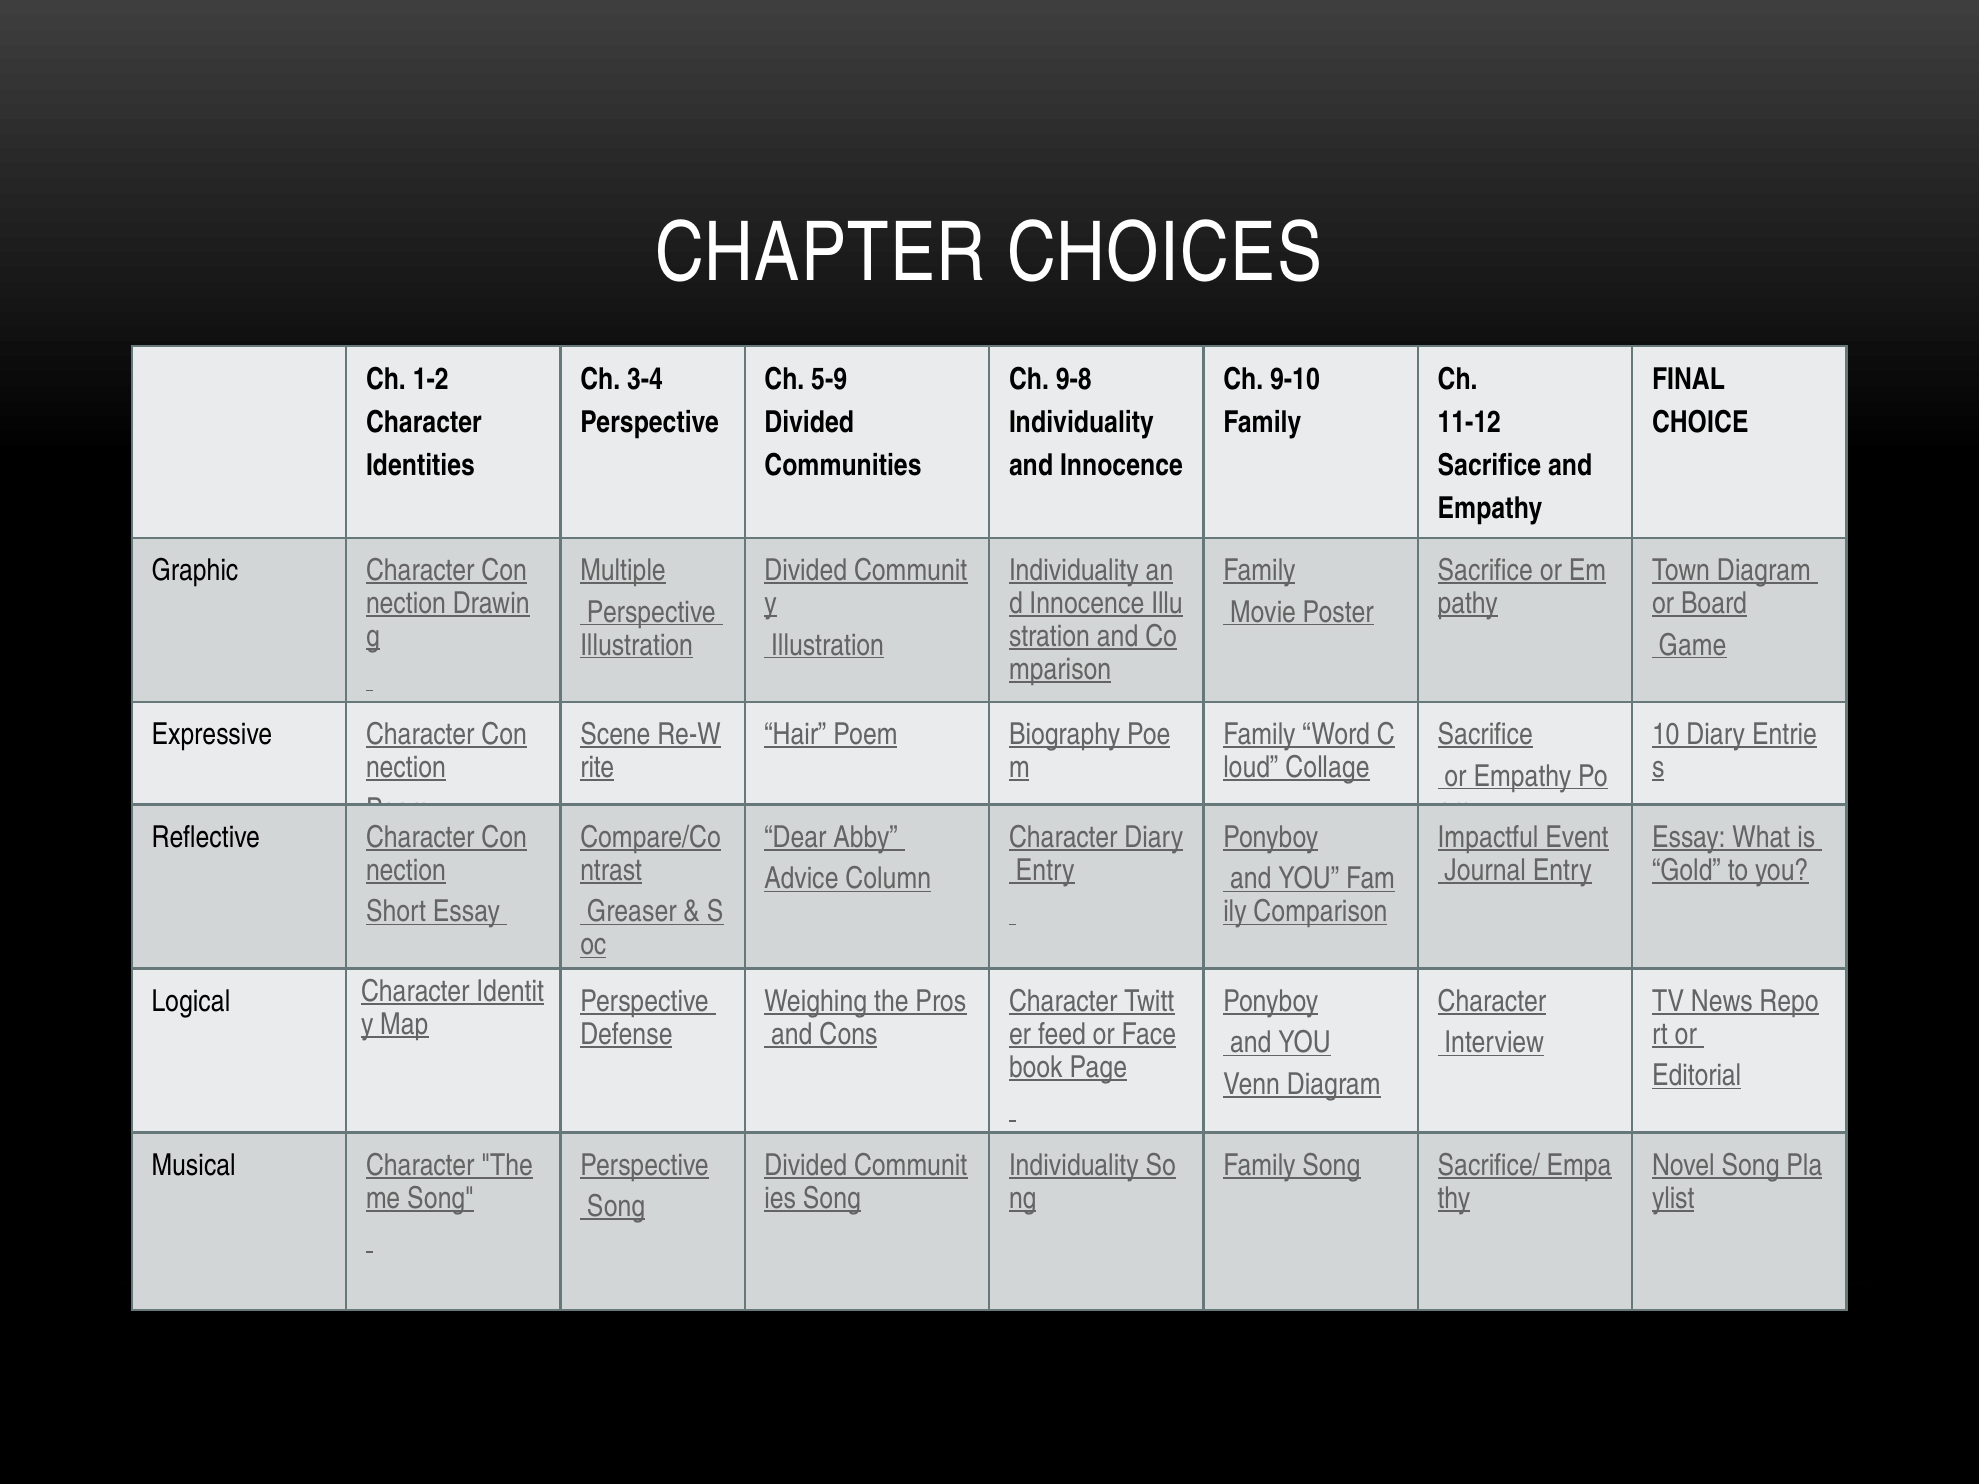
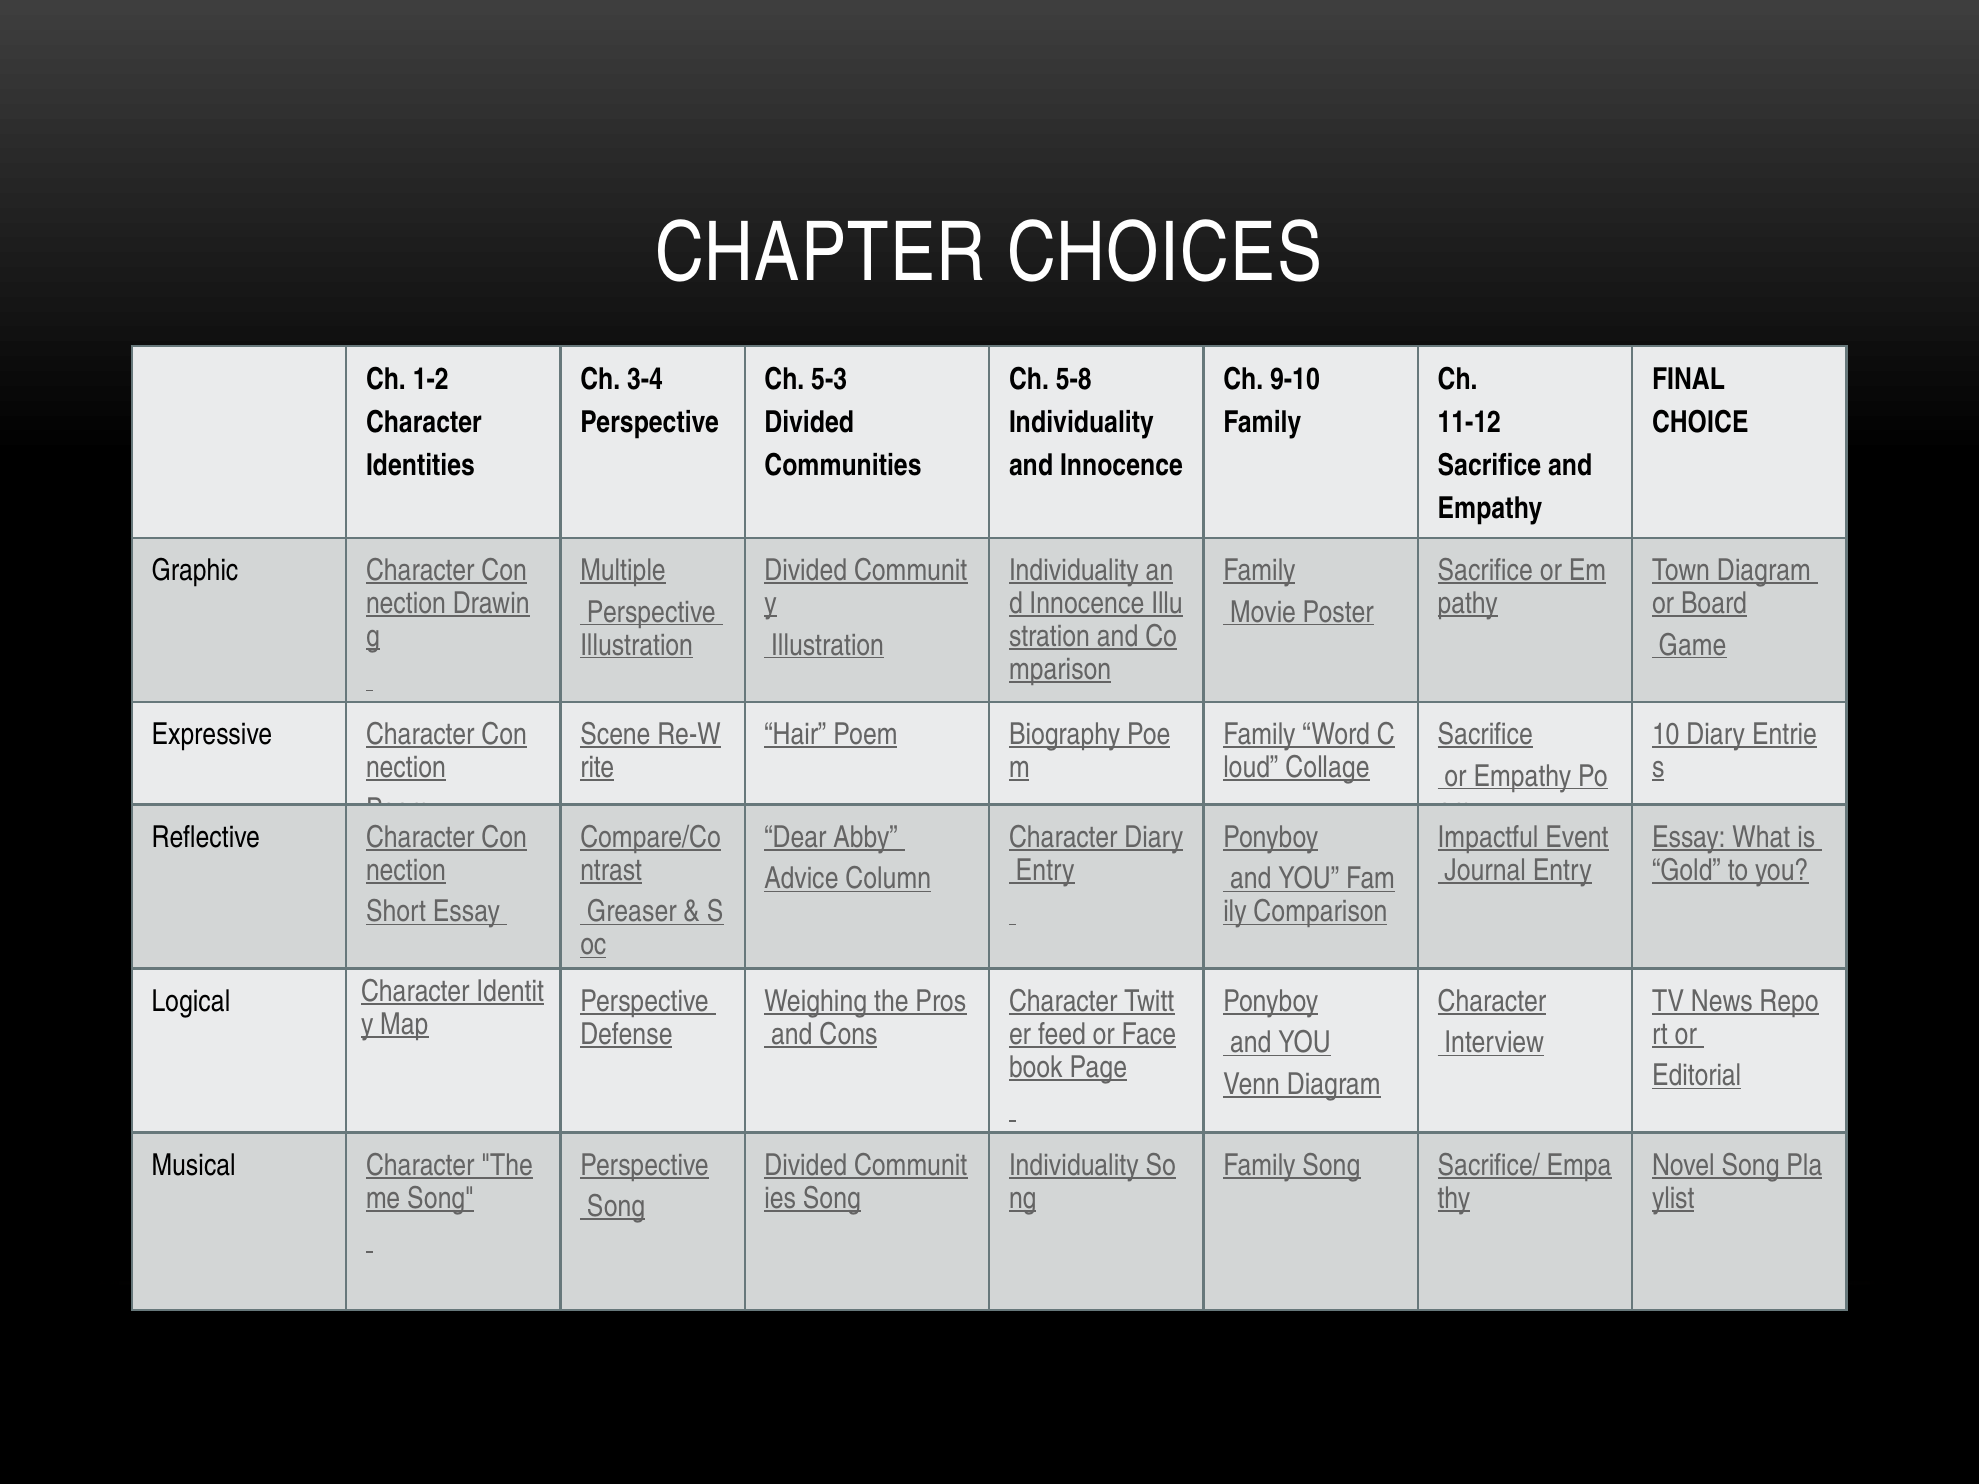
5-9: 5-9 -> 5-3 (829, 380)
9-8: 9-8 -> 5-8 (1074, 380)
